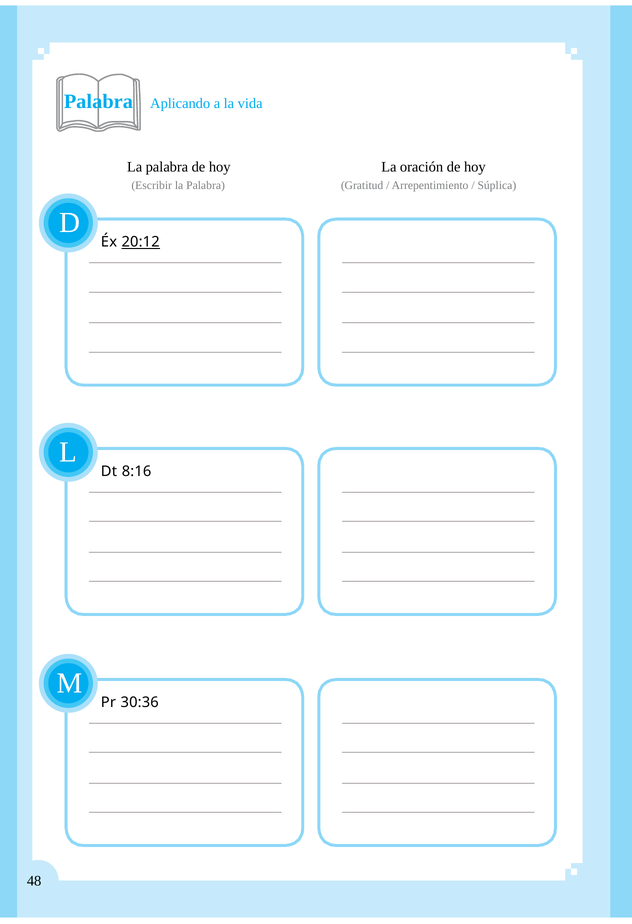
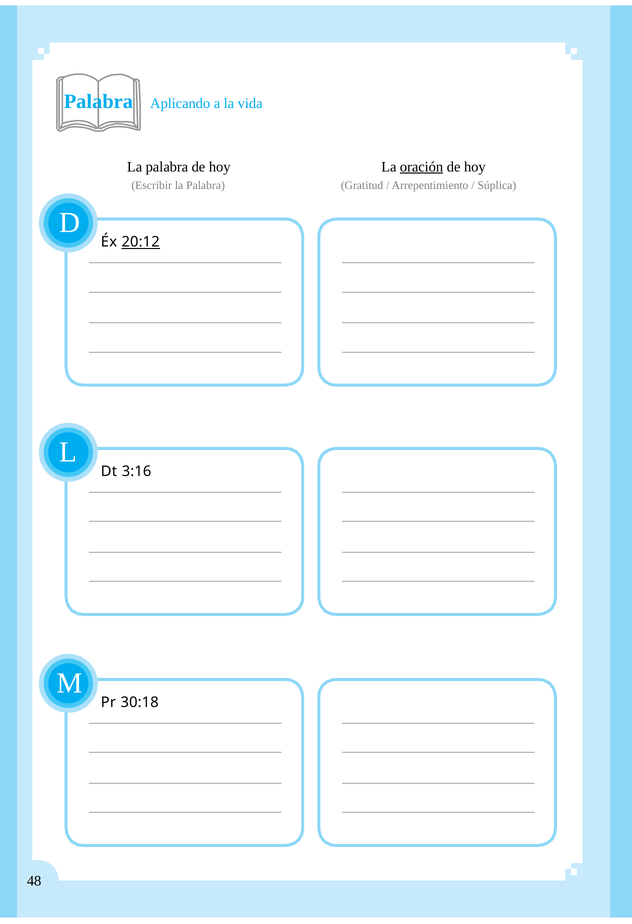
oración underline: none -> present (422, 167)
8:16: 8:16 -> 3:16 (137, 471)
30:36: 30:36 -> 30:18 (140, 702)
